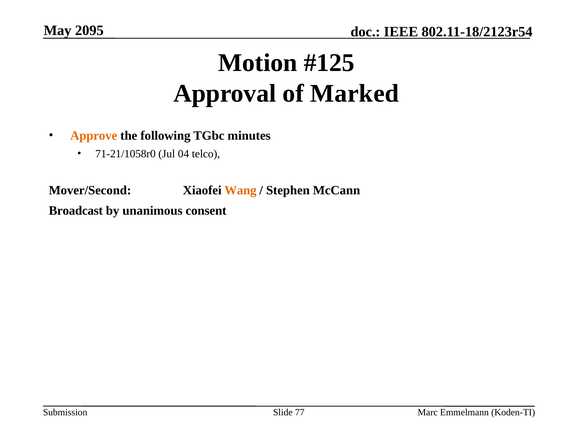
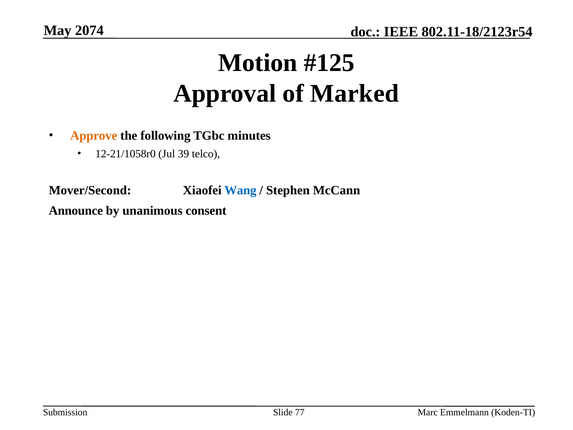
2095: 2095 -> 2074 (89, 30)
71-21/1058r0: 71-21/1058r0 -> 12-21/1058r0 (125, 154)
04: 04 -> 39 (183, 154)
Wang colour: orange -> blue (240, 190)
Broadcast: Broadcast -> Announce (76, 210)
